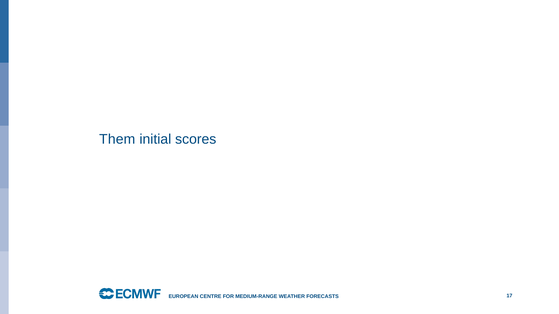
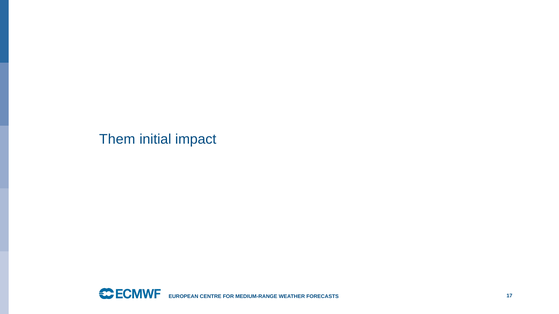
scores: scores -> impact (196, 140)
